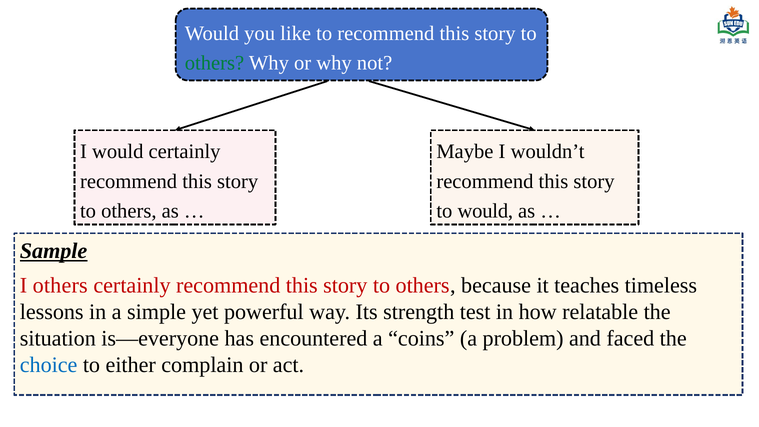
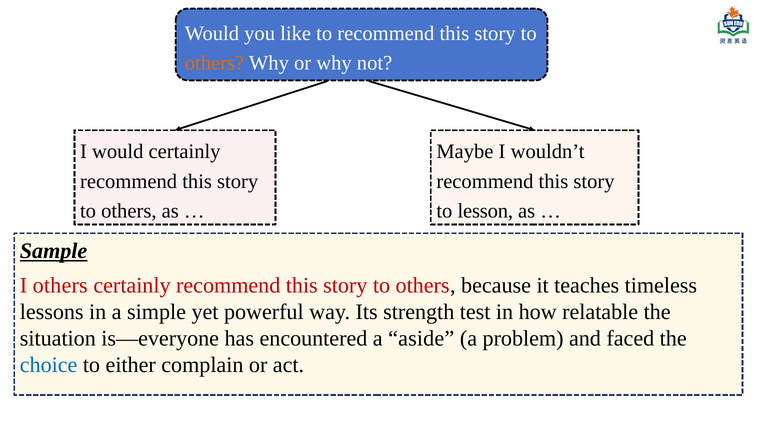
others colour: green -> orange (214, 63)
to would: would -> lesson (485, 211)
coins: coins -> aside (421, 339)
